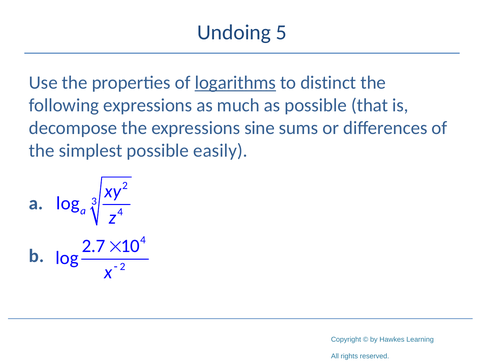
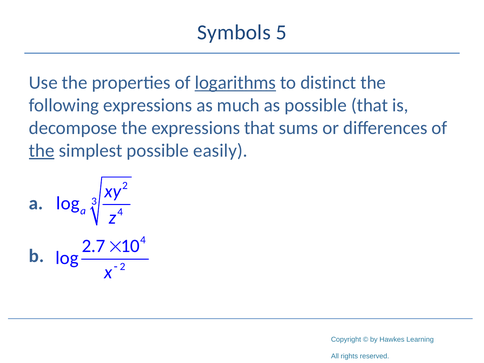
Undoing: Undoing -> Symbols (234, 33)
expressions sine: sine -> that (260, 128)
the underline: none -> present (42, 151)
